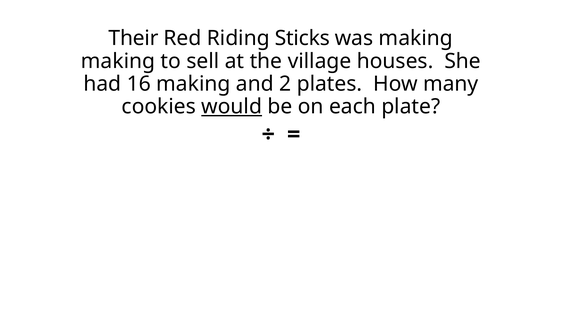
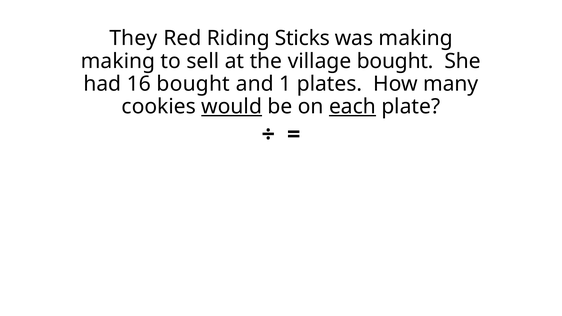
Their: Their -> They (133, 38)
village houses: houses -> bought (395, 61)
16 making: making -> bought (193, 84)
2: 2 -> 1 (285, 84)
each underline: none -> present (352, 107)
